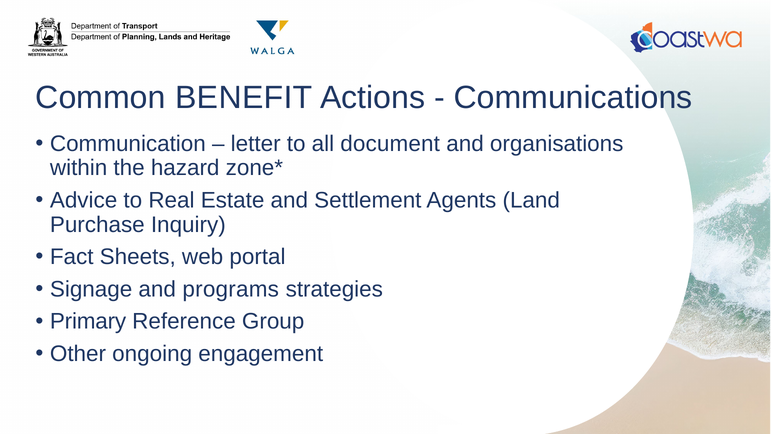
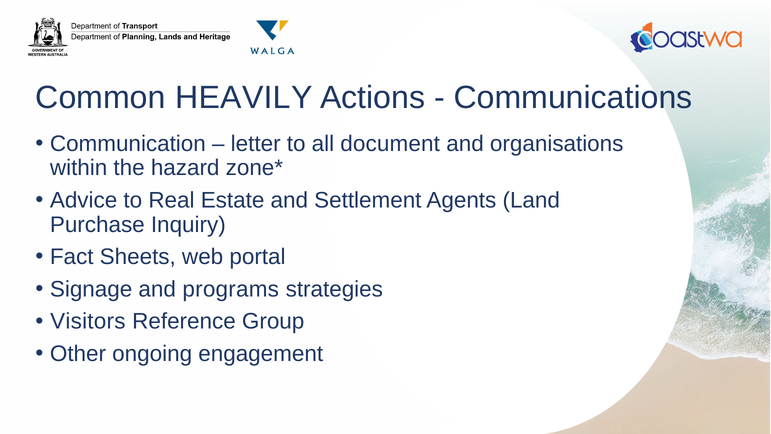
BENEFIT: BENEFIT -> HEAVILY (244, 98)
Primary: Primary -> Visitors (88, 321)
